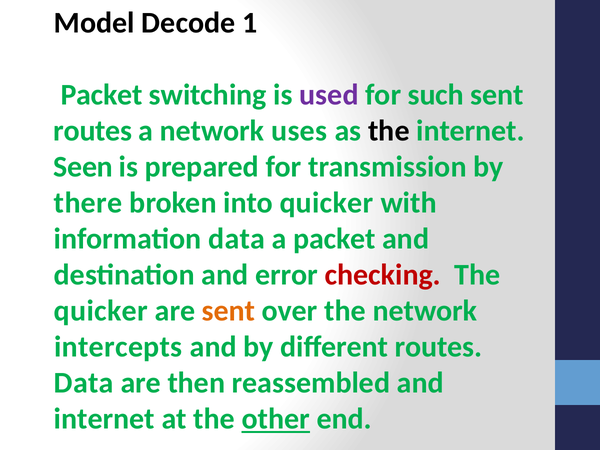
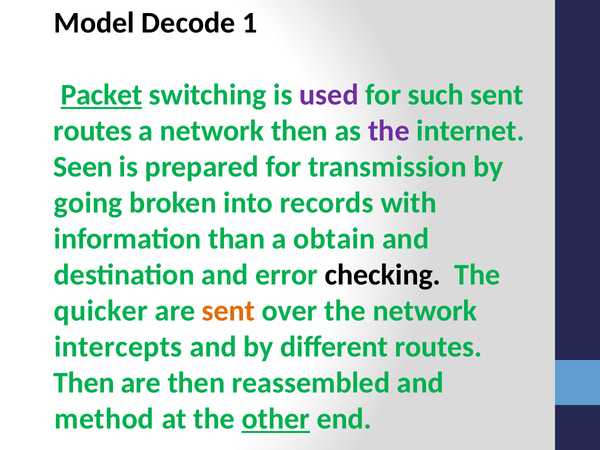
Packet underline: none -> present (101, 95)
network uses: uses -> then (300, 131)
the colour: black -> purple (389, 131)
there: there -> going (88, 203)
into quicker: quicker -> records (327, 203)
information data: data -> than (237, 239)
a packet: packet -> obtain (334, 239)
checking colour: red -> black (383, 275)
Data: Data -> Then (84, 383)
internet: internet -> method (104, 419)
